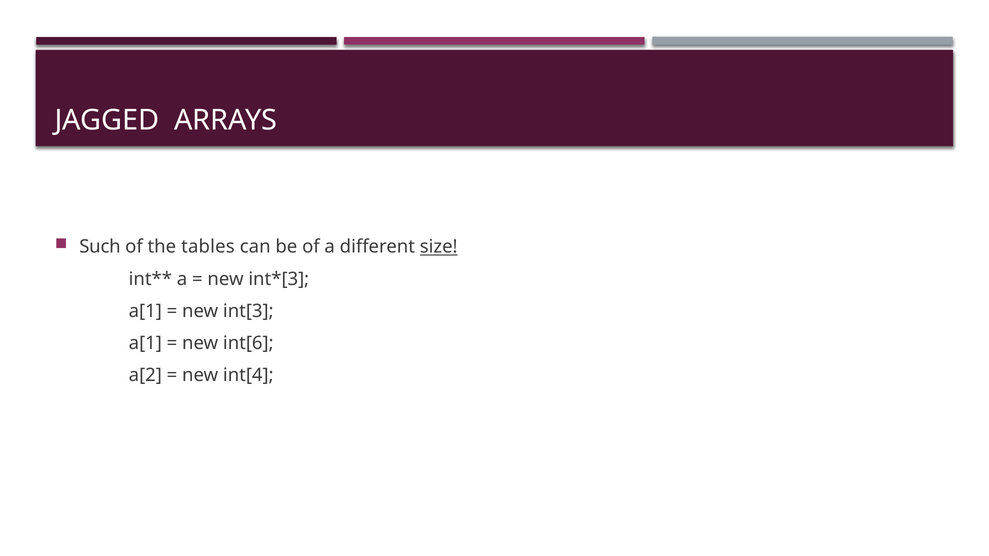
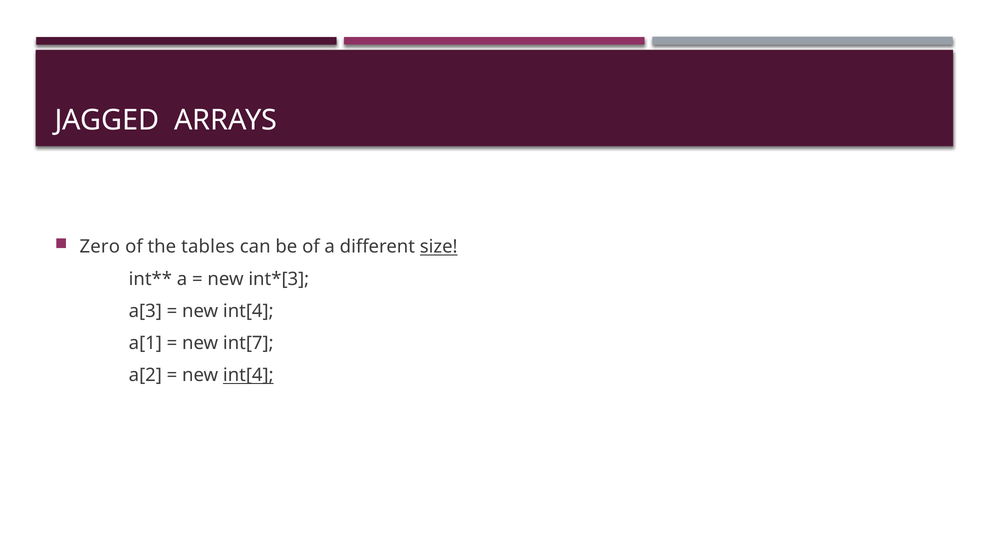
Such: Such -> Zero (100, 247)
a[1: a[1 -> a[3 (145, 311)
int[3: int[3 -> int[4 (248, 311)
int[6: int[6 -> int[7 (248, 343)
int[4 underline: none -> present (248, 376)
